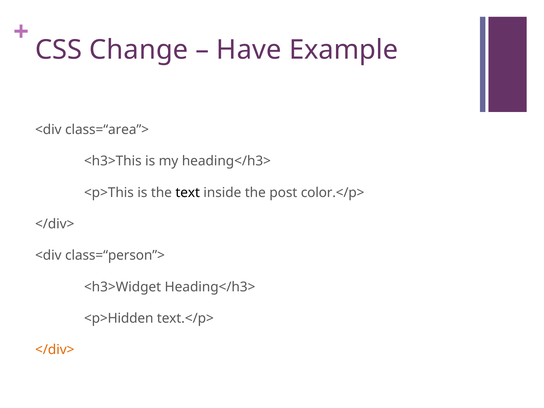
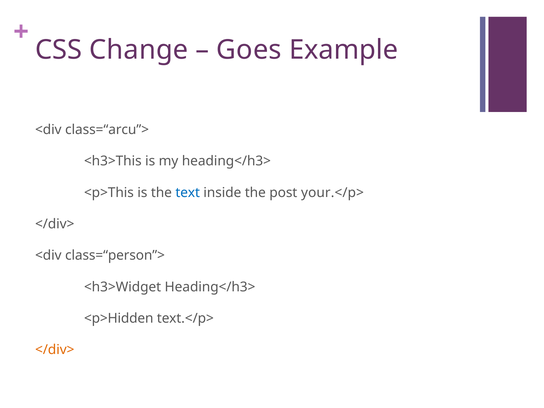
Have: Have -> Goes (249, 50)
class=“area”>: class=“area”> -> class=“arcu”> (107, 130)
text colour: black -> blue (188, 193)
color.</p>: color.</p> -> your.</p> (332, 193)
